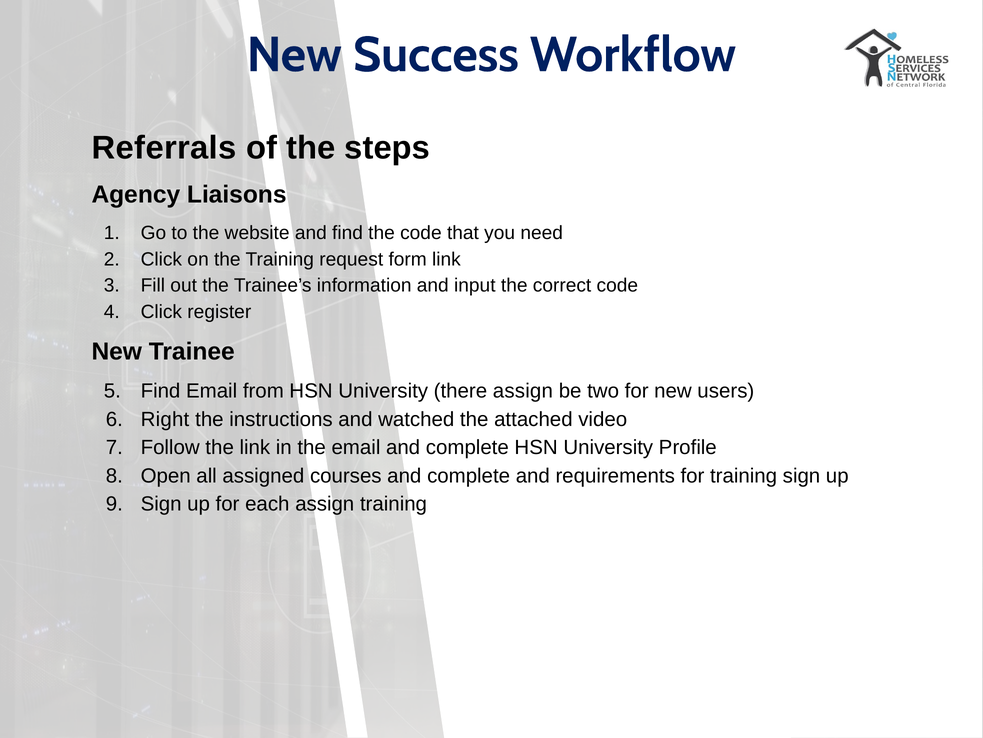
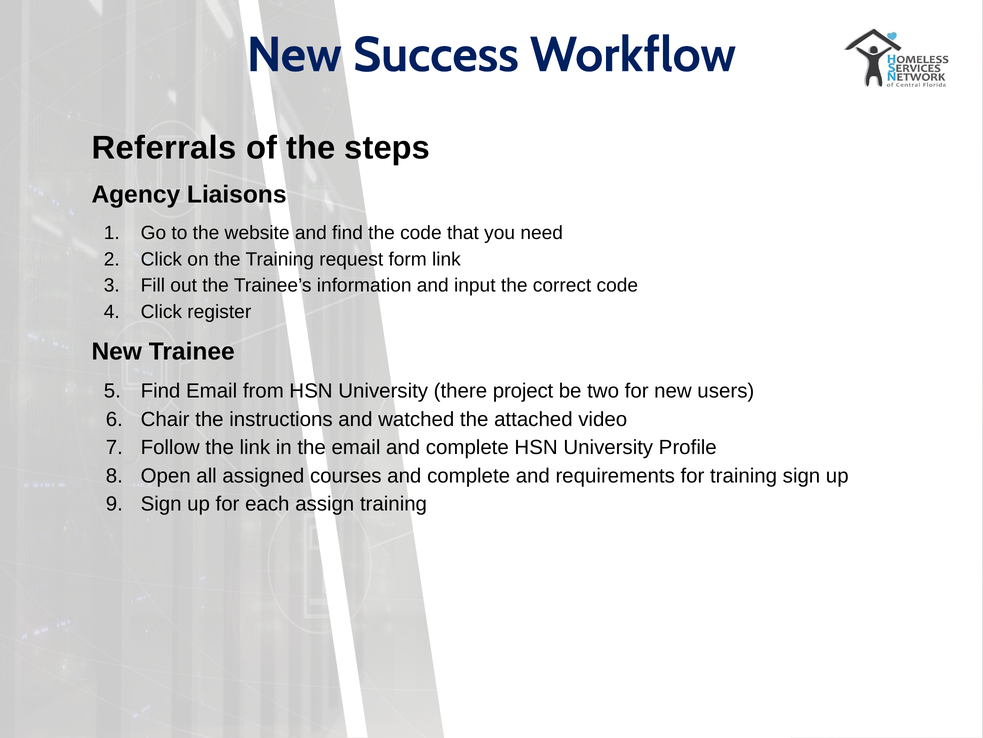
there assign: assign -> project (523, 391)
Right: Right -> Chair (165, 419)
